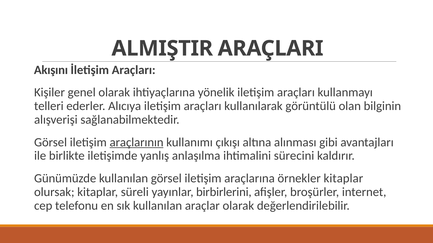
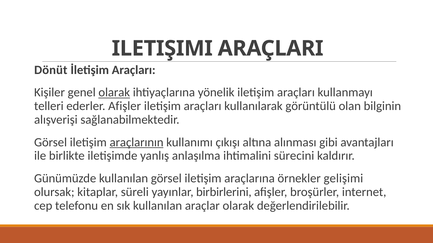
ALMIŞTIR: ALMIŞTIR -> ILETIŞIMI (162, 49)
Akışını: Akışını -> Dönüt (51, 70)
olarak underline: none -> present (114, 93)
ederler Alıcıya: Alıcıya -> Afişler (125, 106)
örnekler kitaplar: kitaplar -> gelişimi (343, 179)
